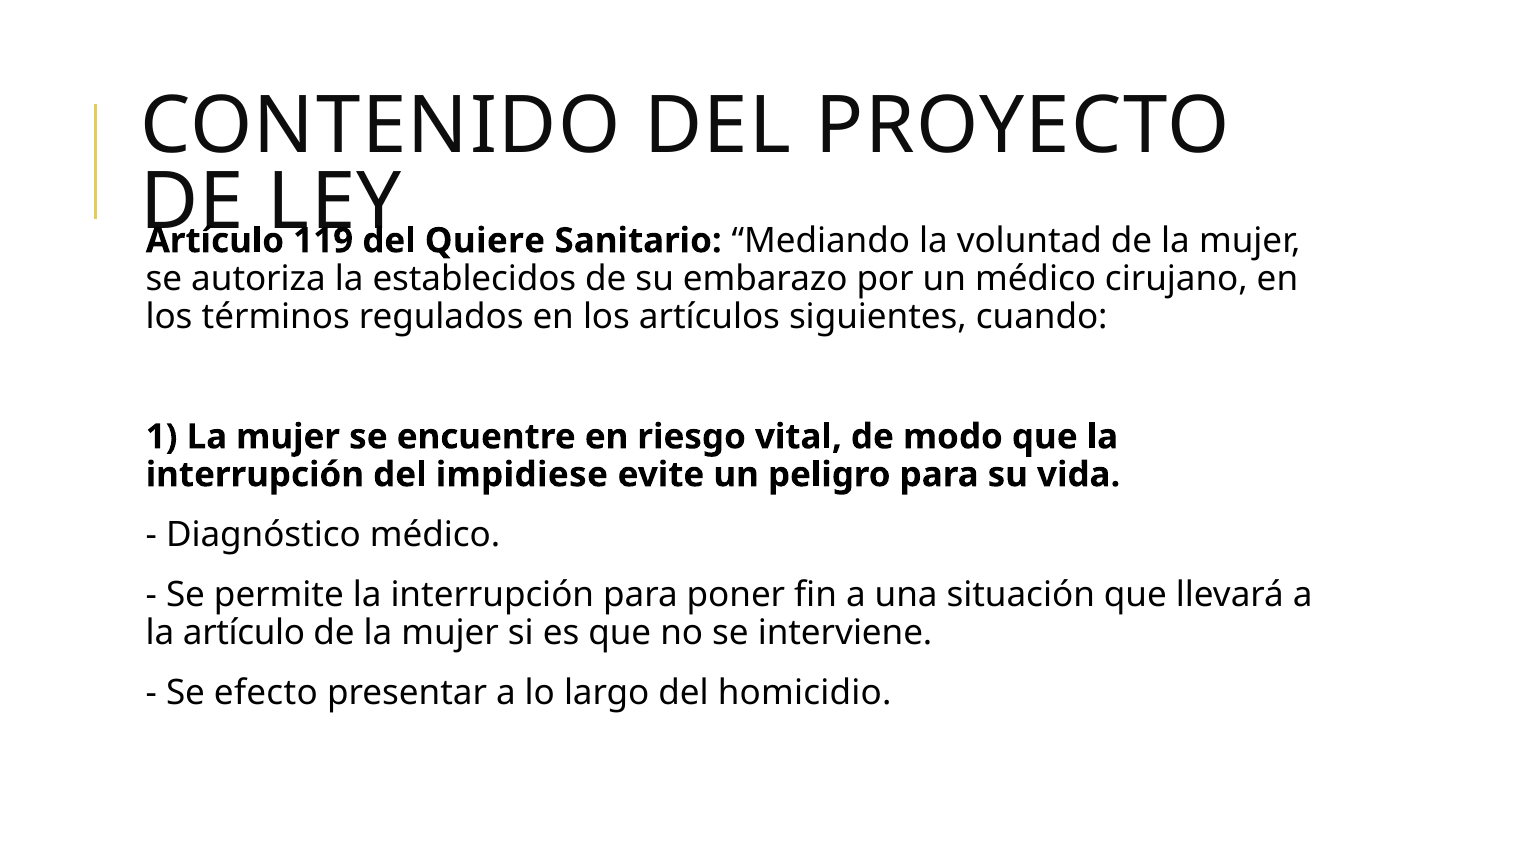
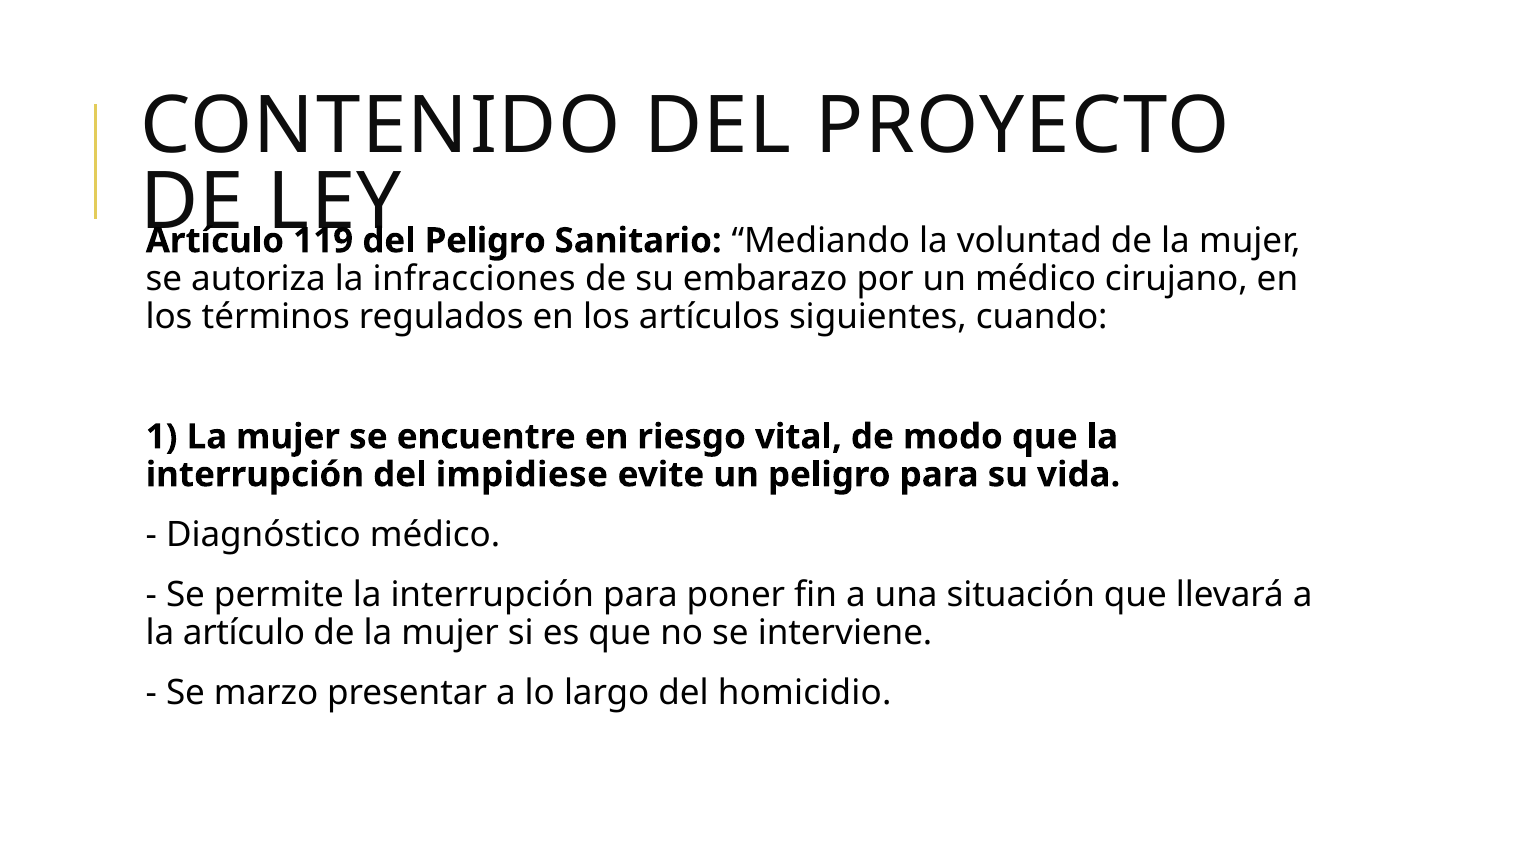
Quiere: Quiere -> Peligro (485, 241)
establecidos: establecidos -> infracciones (474, 278)
efecto: efecto -> marzo (266, 693)
